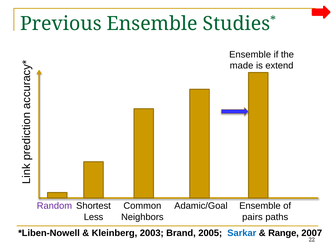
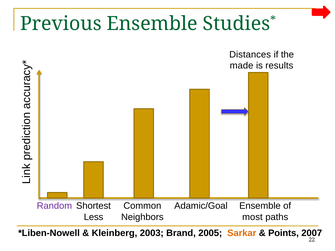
Ensemble: Ensemble -> Distances (250, 55)
extend: extend -> results (279, 66)
pairs: pairs -> most (252, 217)
Sarkar colour: blue -> orange (242, 233)
Range: Range -> Points (283, 233)
